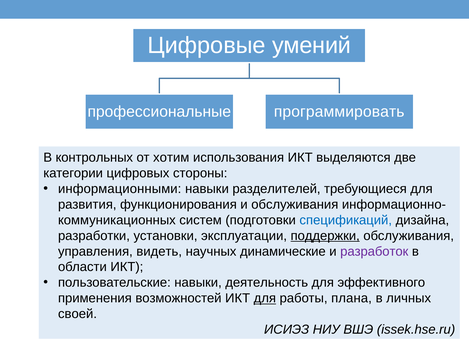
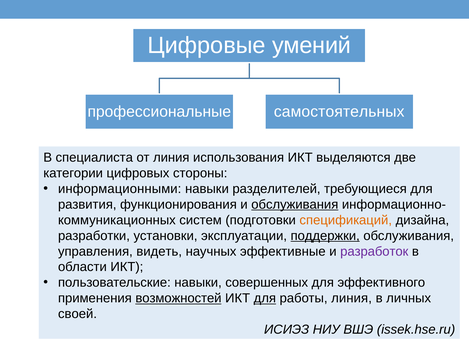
программировать: программировать -> самостоятельных (339, 111)
контрольных: контрольных -> специалиста (94, 157)
от хотим: хотим -> линия (171, 157)
обслуживания underline: none -> present (295, 204)
спецификаций colour: blue -> orange (346, 220)
динамические: динамические -> эффективные (283, 251)
деятельность: деятельность -> совершенных (267, 282)
возможностей underline: none -> present (178, 298)
работы плана: плана -> линия (352, 298)
